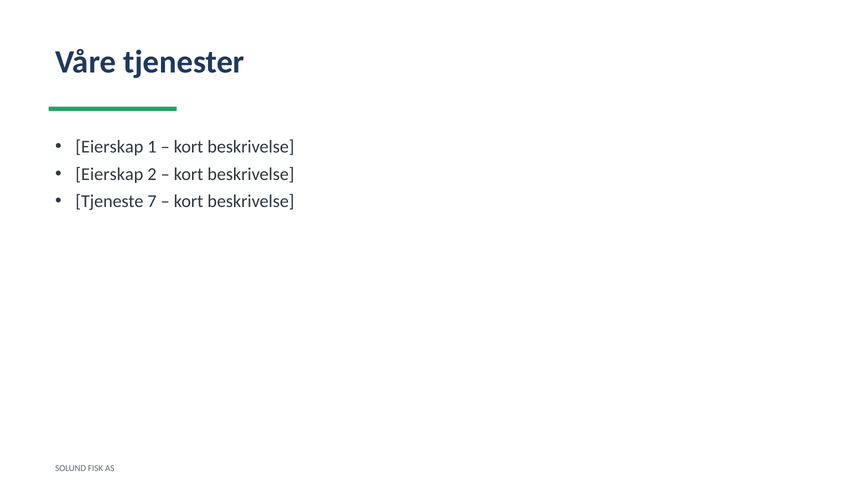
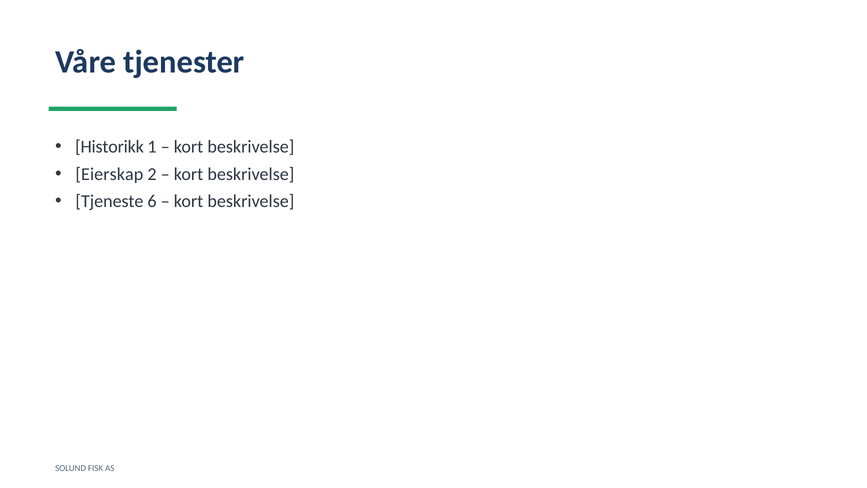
Eierskap: Eierskap -> Historikk (110, 147)
7: 7 -> 6 (152, 201)
